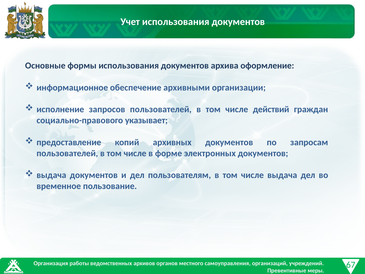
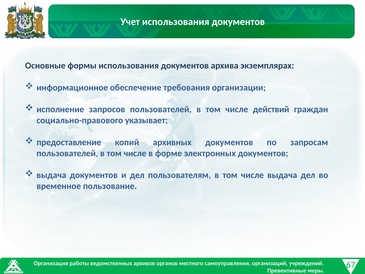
оформление: оформление -> экземплярах (267, 66)
архивными: архивными -> требования (187, 87)
